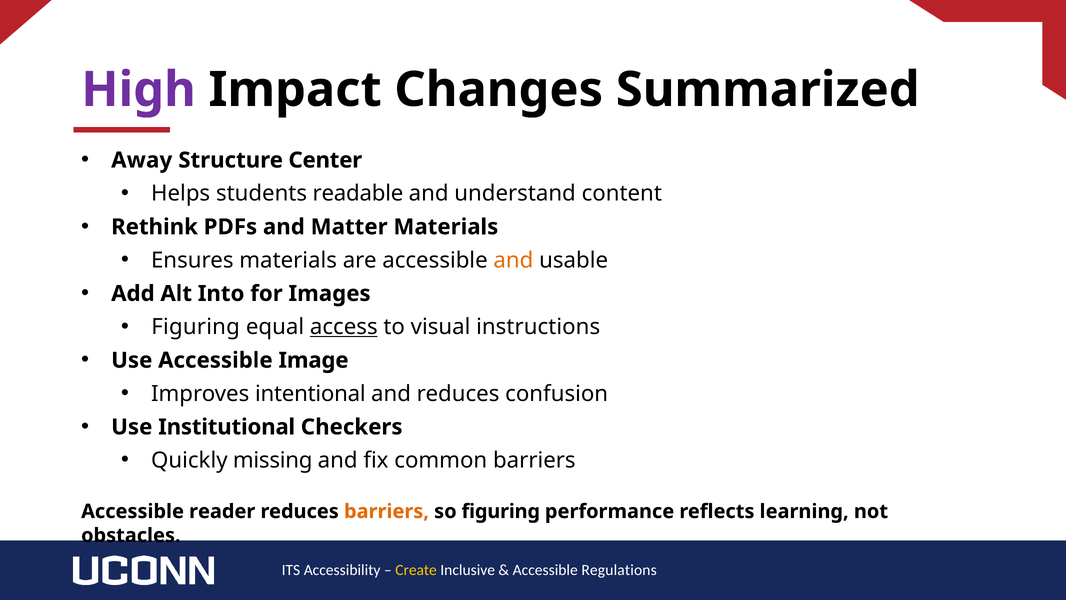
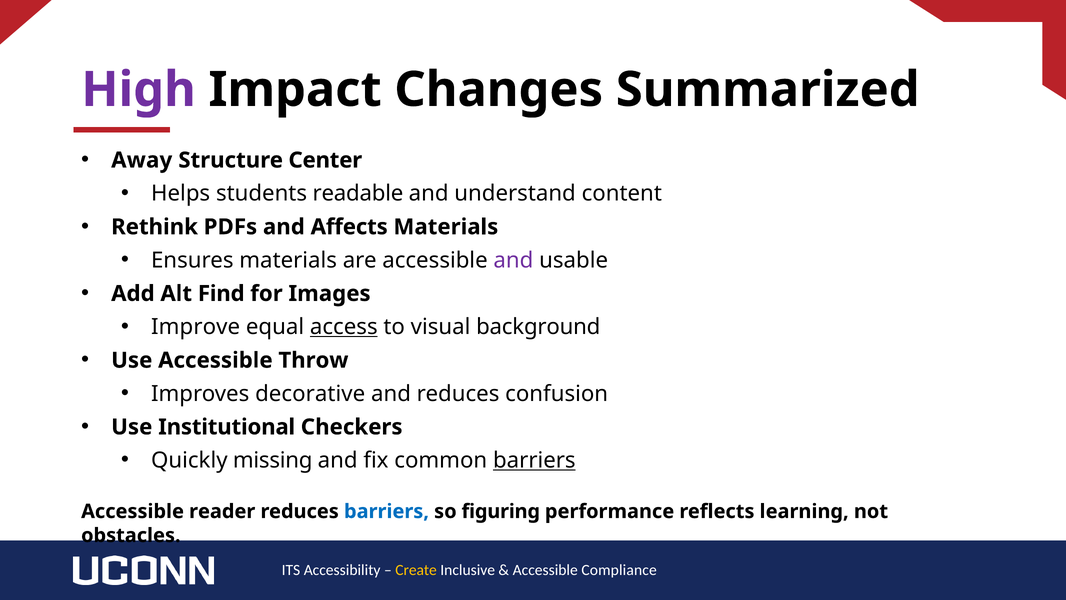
Matter: Matter -> Affects (349, 227)
and colour: orange -> purple (513, 260)
Into: Into -> Find (221, 293)
Figuring: Figuring -> Improve (196, 327)
instructions: instructions -> background (538, 327)
Image: Image -> Throw (313, 360)
intentional: intentional -> decorative (310, 393)
barriers underline: none -> present (534, 460)
barriers colour: orange -> blue (387, 511)
Regulations: Regulations -> Compliance (619, 570)
